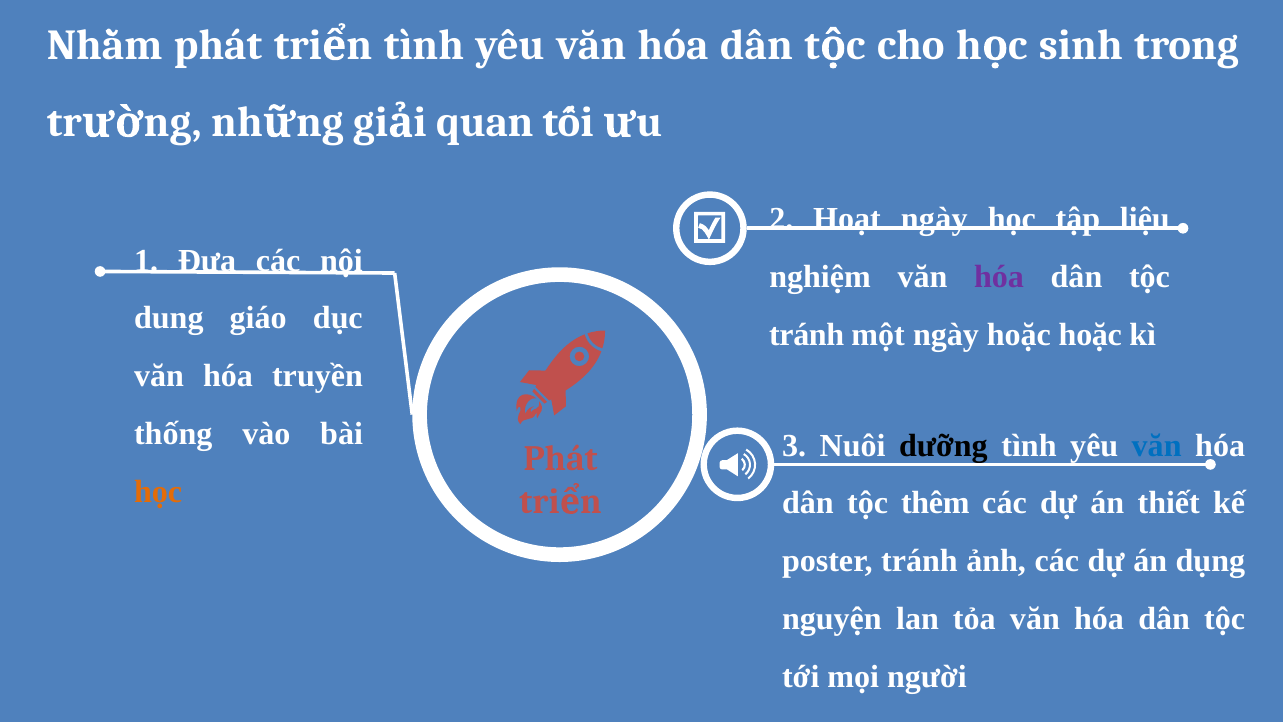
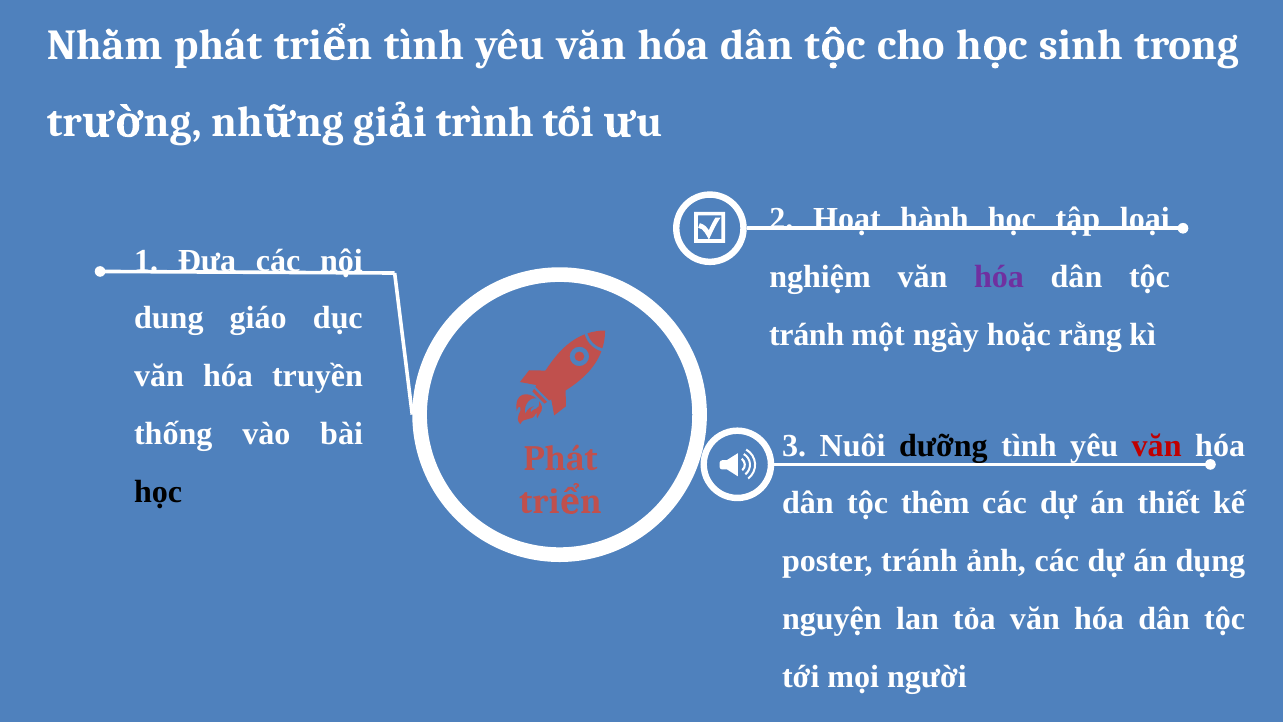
quan: quan -> trình (485, 123)
Hoạt ngày: ngày -> hành (935, 219)
liệu: liệu -> loại (1145, 219)
hoặc hoặc: hoặc -> rằng (1090, 335)
văn colour: blue -> red (1157, 445)
học colour: orange -> black (158, 491)
